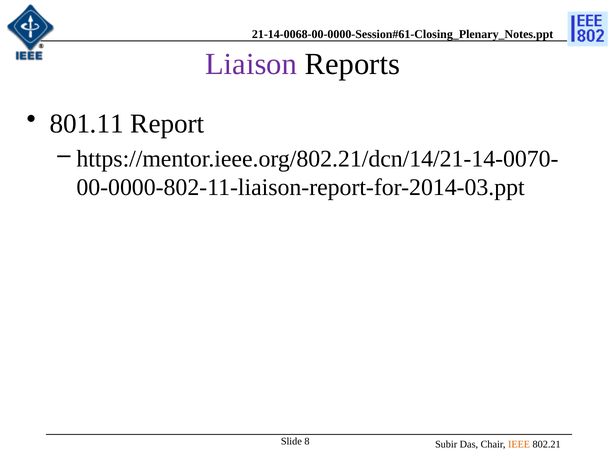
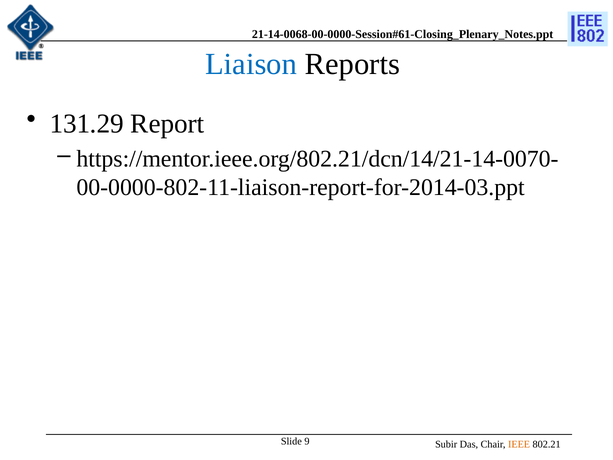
Liaison colour: purple -> blue (251, 64)
801.11: 801.11 -> 131.29 (87, 124)
8: 8 -> 9 (307, 441)
